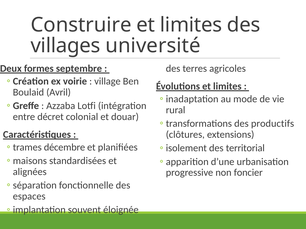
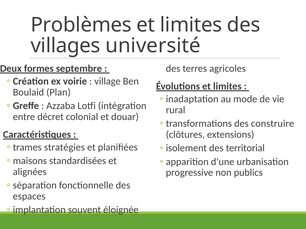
Construire: Construire -> Problèmes (81, 25)
Avril: Avril -> Plan (58, 92)
productifs: productifs -> construire (273, 124)
décembre: décembre -> stratégies (64, 148)
foncier: foncier -> publics (248, 173)
